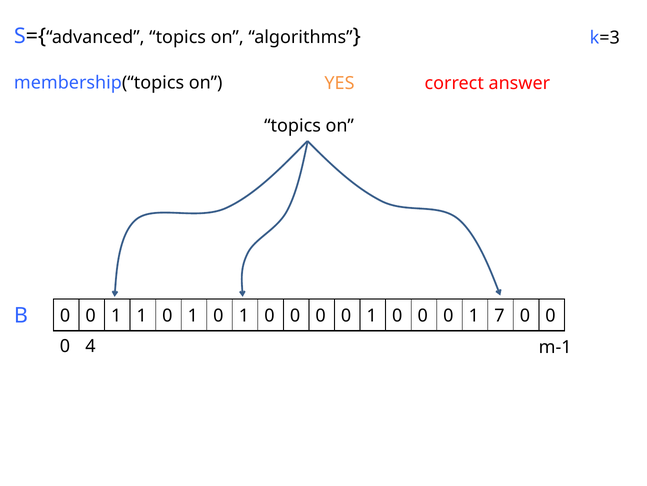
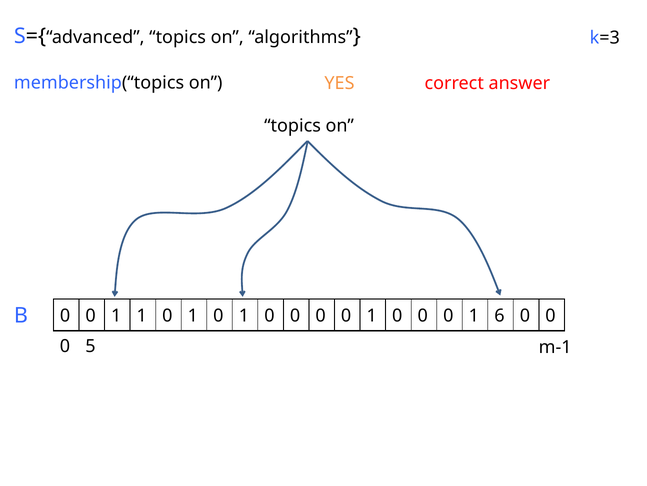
7: 7 -> 6 (499, 315)
4: 4 -> 5 (90, 346)
